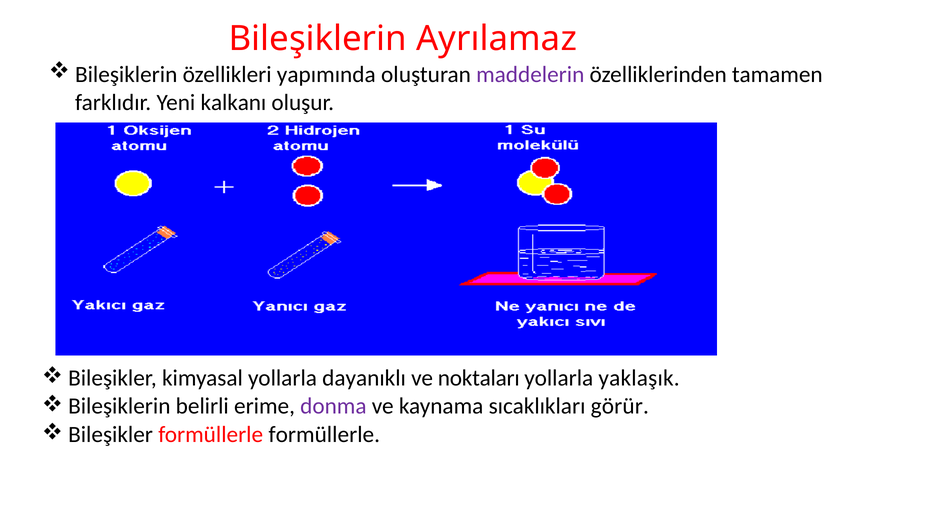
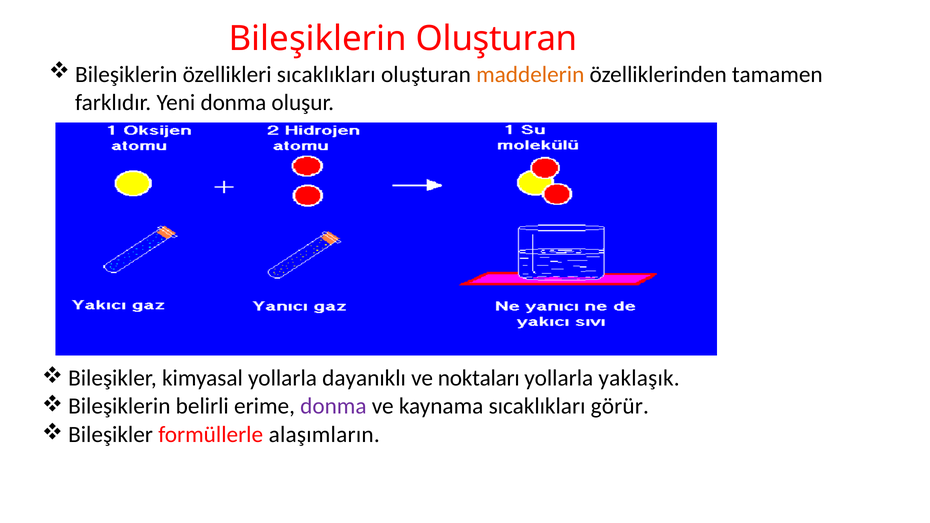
Bileşiklerin Ayrılamaz: Ayrılamaz -> Oluşturan (497, 39)
özellikleri yapımında: yapımında -> sıcaklıkları (326, 74)
maddelerin colour: purple -> orange (530, 74)
Yeni kalkanı: kalkanı -> donma (233, 102)
formüllerle formüllerle: formüllerle -> alaşımların (324, 435)
